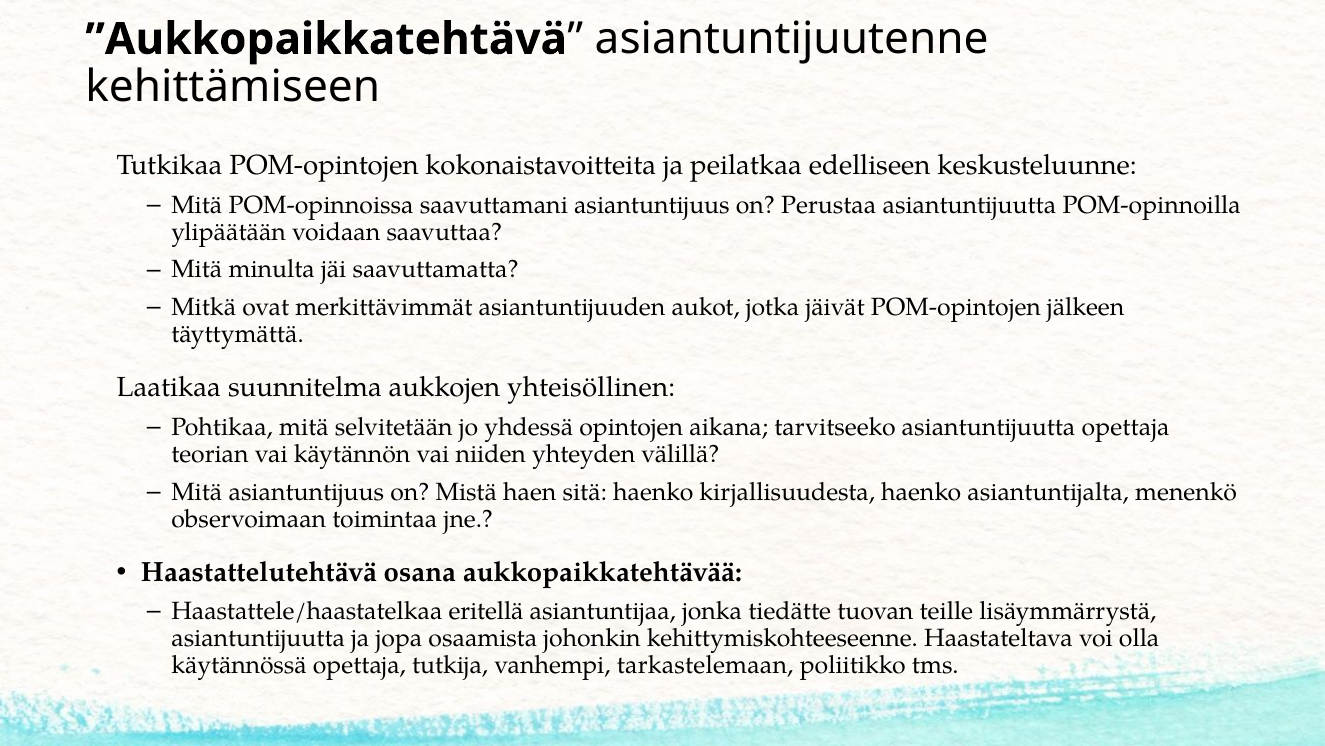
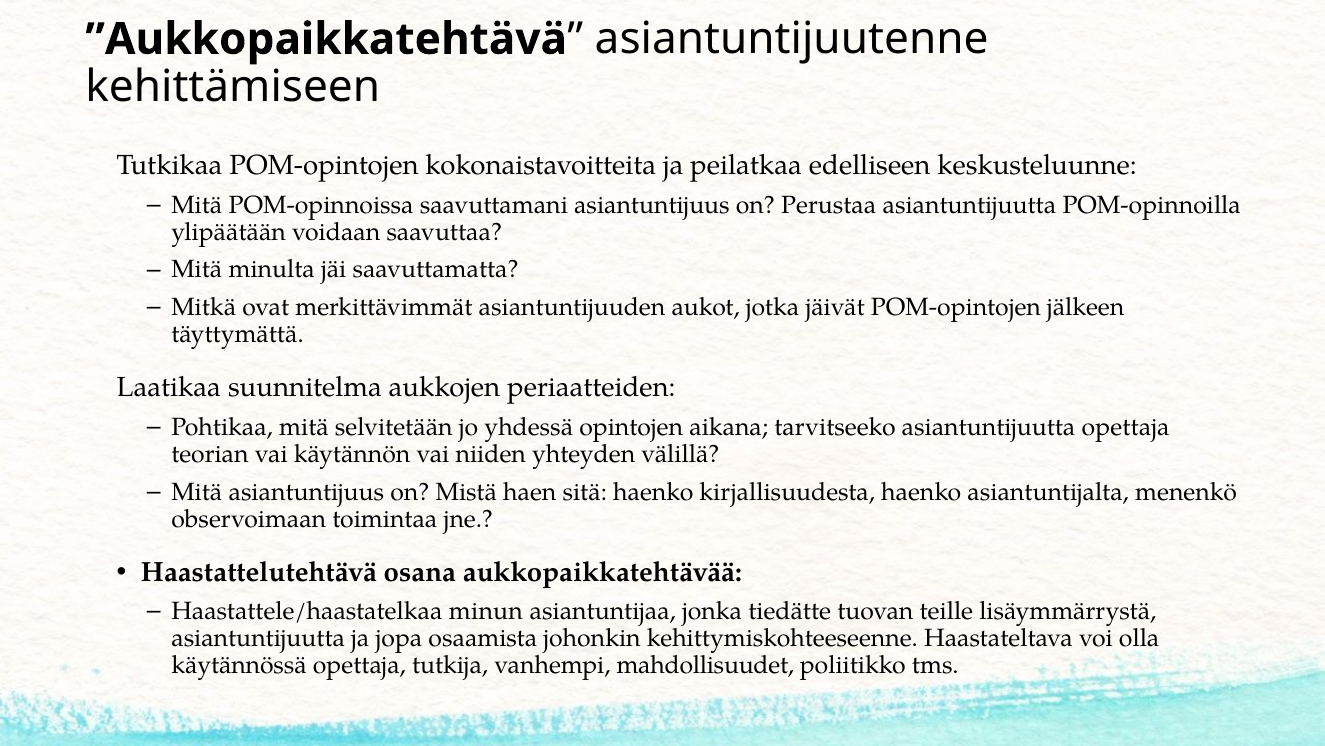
yhteisöllinen: yhteisöllinen -> periaatteiden (591, 388)
eritellä: eritellä -> minun (486, 611)
tarkastelemaan: tarkastelemaan -> mahdollisuudet (705, 665)
